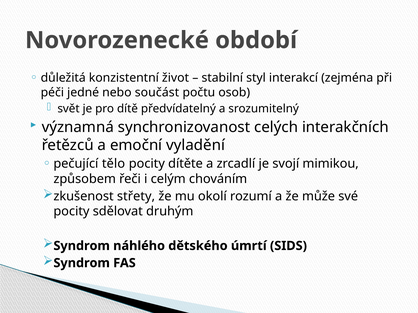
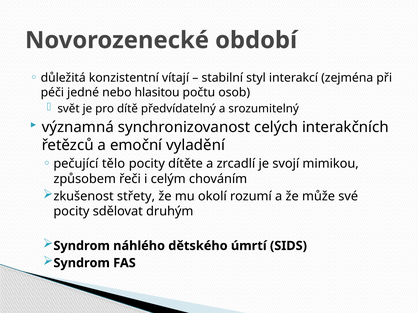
život: život -> vítají (176, 78)
součást: součást -> hlasitou (157, 93)
